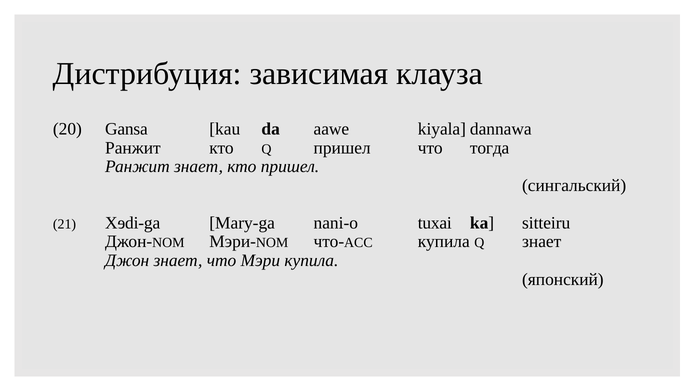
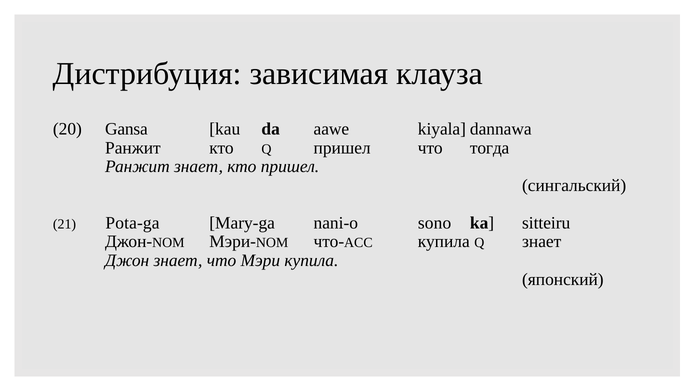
Xɘdi-ga: Xɘdi-ga -> Pota-ga (133, 223)
tuxai: tuxai -> sono (435, 223)
